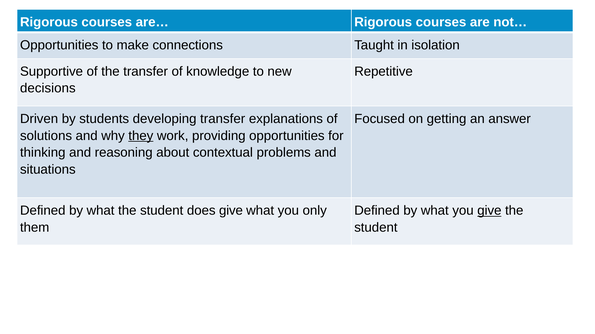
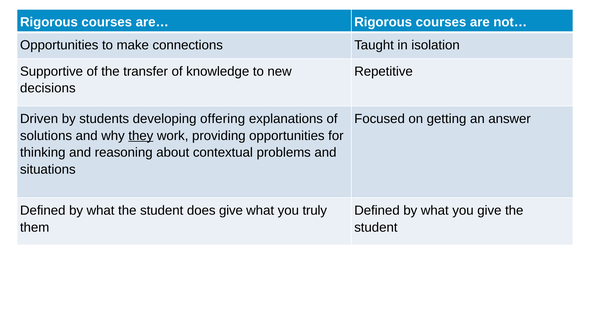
developing transfer: transfer -> offering (223, 119)
only: only -> truly (315, 211)
give underline: present -> none (489, 211)
